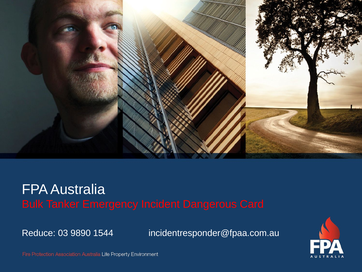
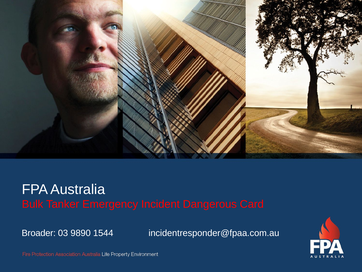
Reduce: Reduce -> Broader (39, 233)
